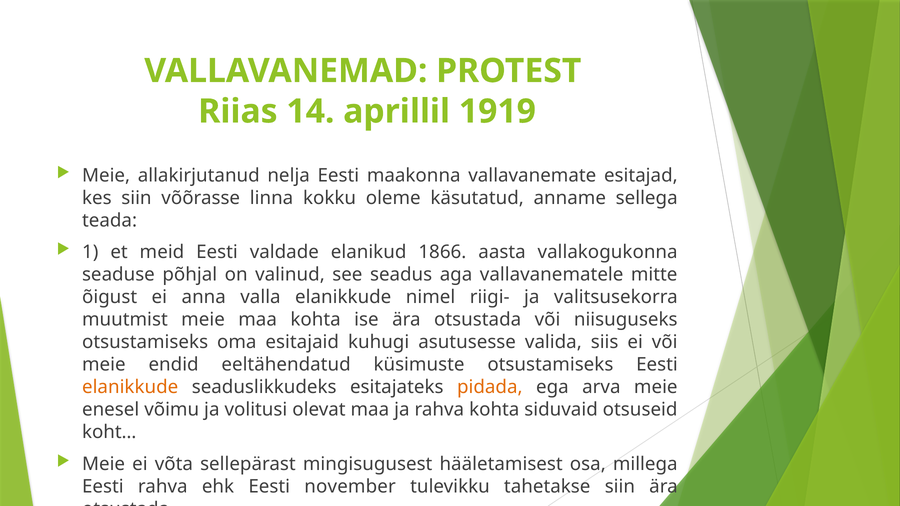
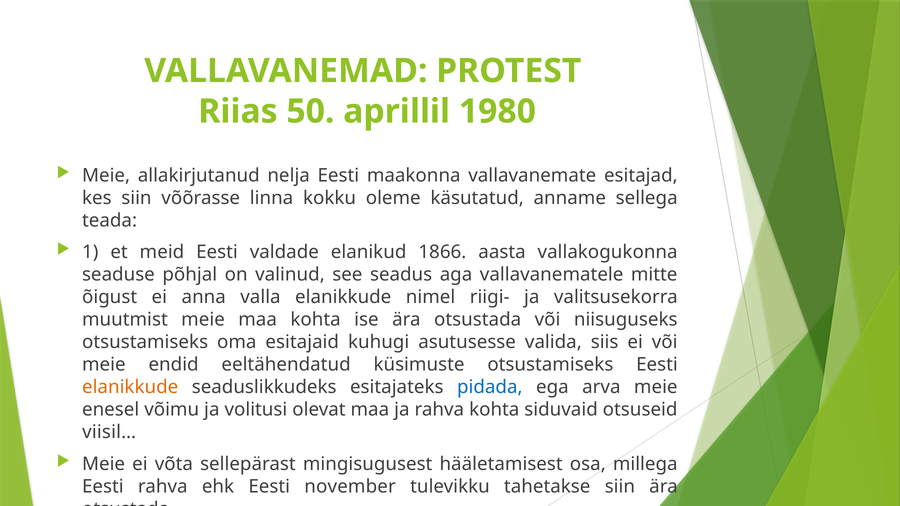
14: 14 -> 50 (310, 111)
1919: 1919 -> 1980 (497, 111)
pidada colour: orange -> blue (490, 387)
koht…: koht… -> viisil… (109, 432)
